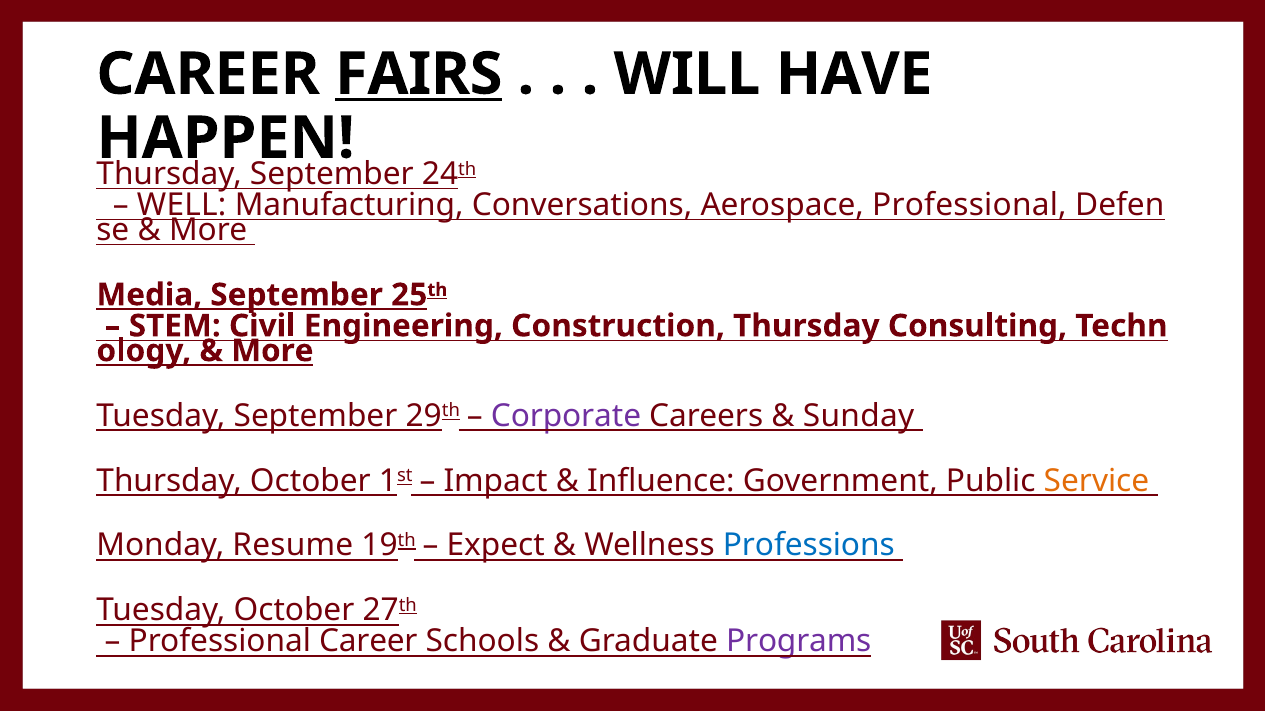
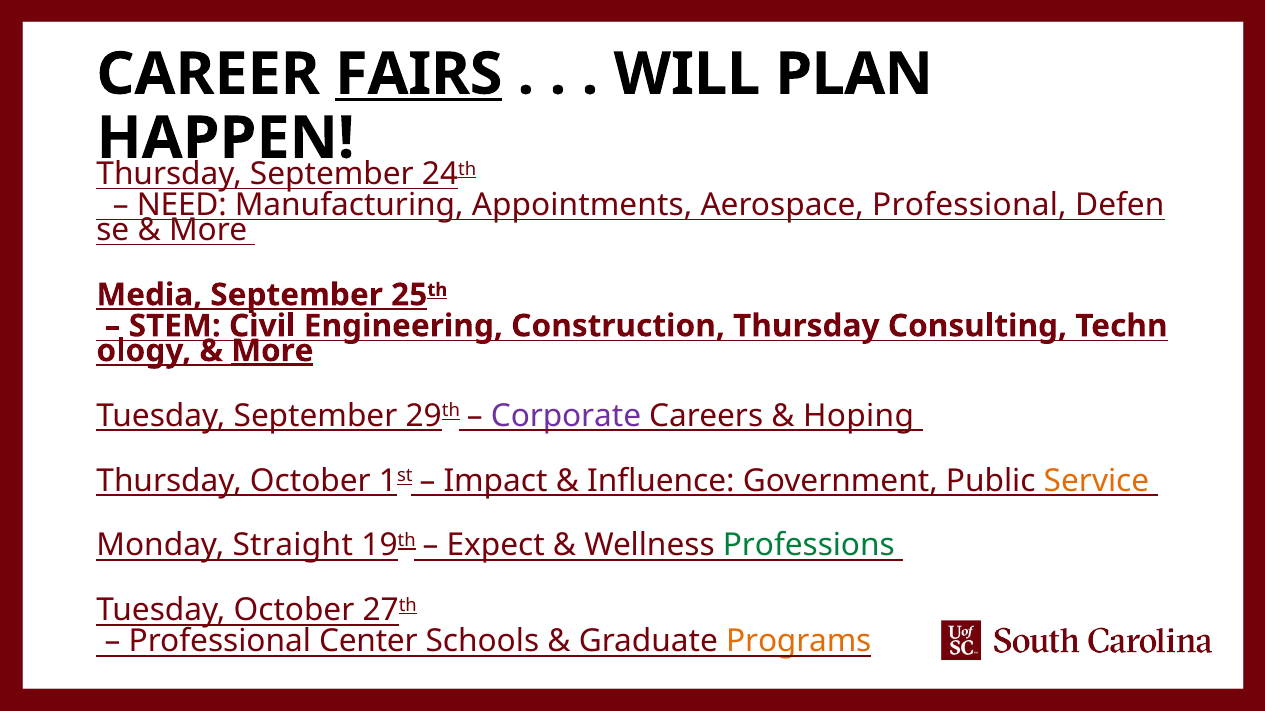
HAVE: HAVE -> PLAN (854, 74)
WELL: WELL -> NEED (182, 205)
Conversations: Conversations -> Appointments (582, 205)
More underline: none -> present (272, 351)
Sunday: Sunday -> Hoping (859, 416)
Resume: Resume -> Straight (293, 546)
Professions colour: blue -> green (809, 546)
Professional Career: Career -> Center (368, 642)
Programs colour: purple -> orange (799, 642)
